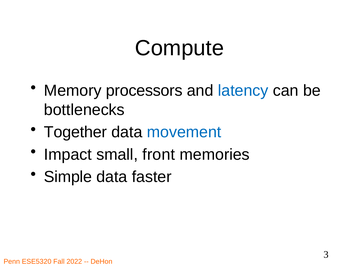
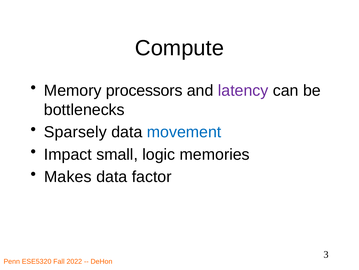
latency colour: blue -> purple (243, 90)
Together: Together -> Sparsely (75, 132)
front: front -> logic (159, 154)
Simple: Simple -> Makes (68, 176)
faster: faster -> factor (152, 176)
